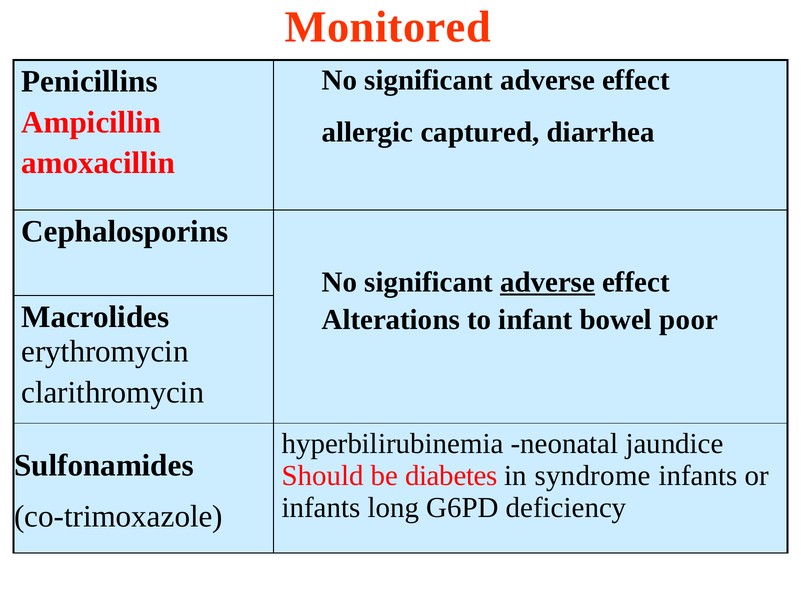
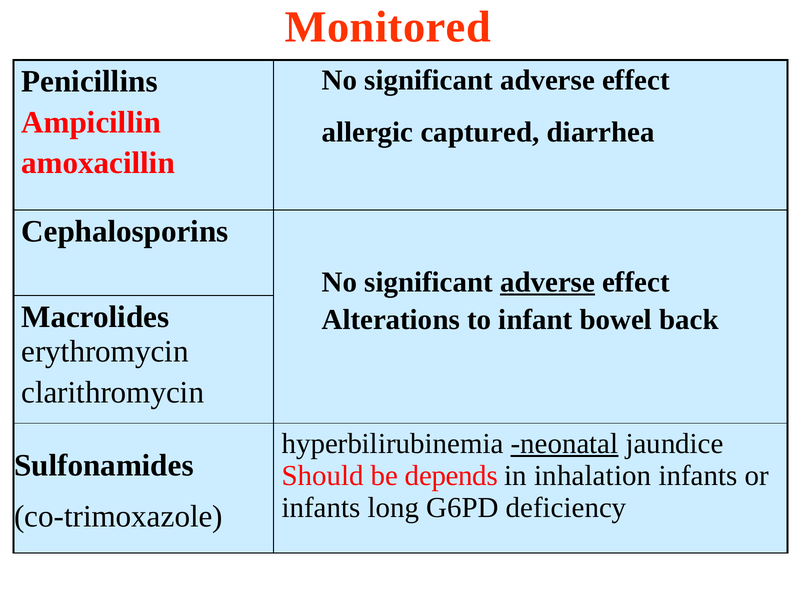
poor: poor -> back (689, 320)
neonatal underline: none -> present (565, 443)
diabetes: diabetes -> depends (451, 475)
syndrome: syndrome -> inhalation (593, 475)
